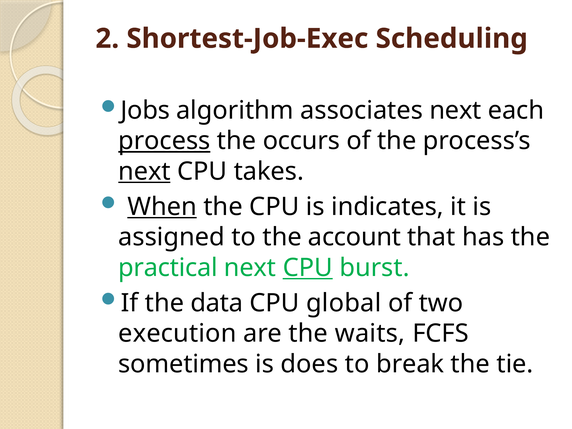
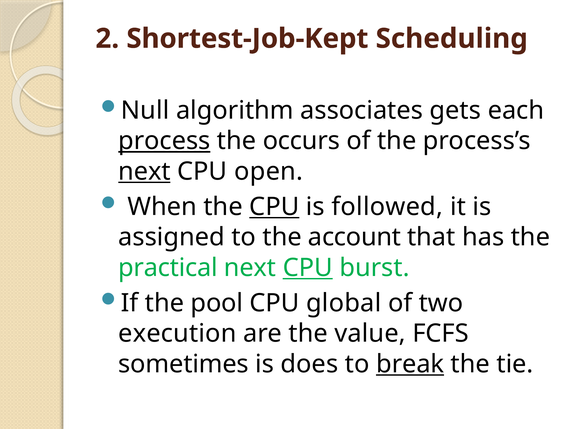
Shortest-Job-Exec: Shortest-Job-Exec -> Shortest-Job-Kept (247, 39)
Jobs: Jobs -> Null (145, 110)
associates next: next -> gets (455, 110)
takes: takes -> open (269, 171)
When underline: present -> none (162, 207)
CPU underline: none -> present (274, 207)
indicates: indicates -> followed (387, 207)
data: data -> pool (217, 303)
waits: waits -> value (370, 334)
break underline: none -> present (410, 364)
